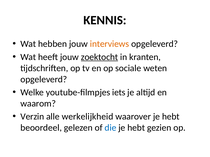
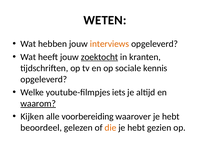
KENNIS: KENNIS -> WETEN (105, 20)
weten: weten -> kennis (155, 68)
waarom underline: none -> present (38, 104)
Verzin: Verzin -> Kijken (32, 117)
werkelijkheid: werkelijkheid -> voorbereiding (88, 117)
die colour: blue -> orange (110, 128)
